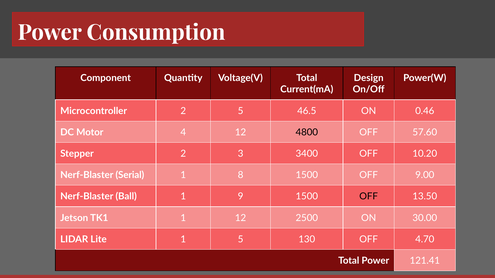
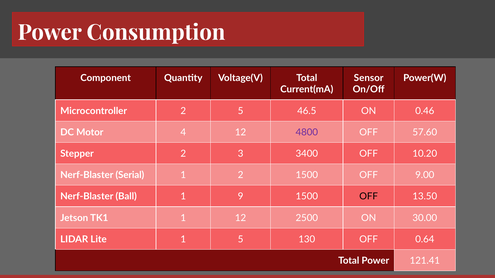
Design: Design -> Sensor (369, 78)
4800 colour: black -> purple (307, 132)
1 8: 8 -> 2 (241, 175)
4.70: 4.70 -> 0.64 (425, 240)
